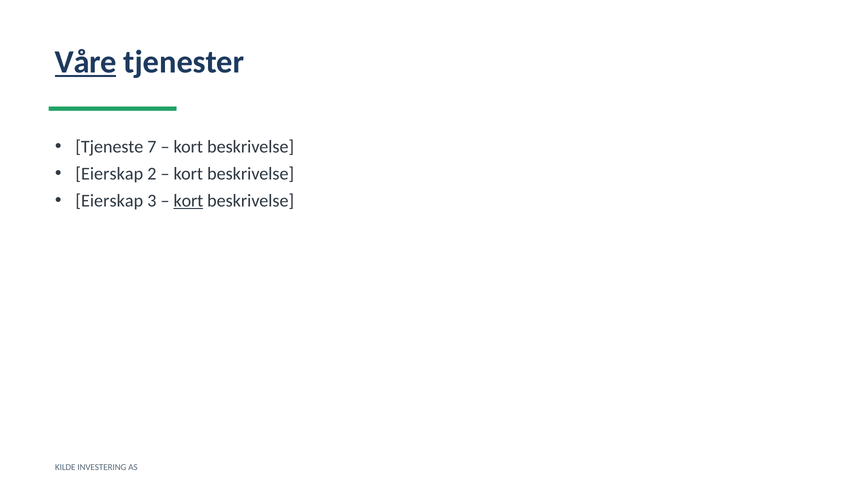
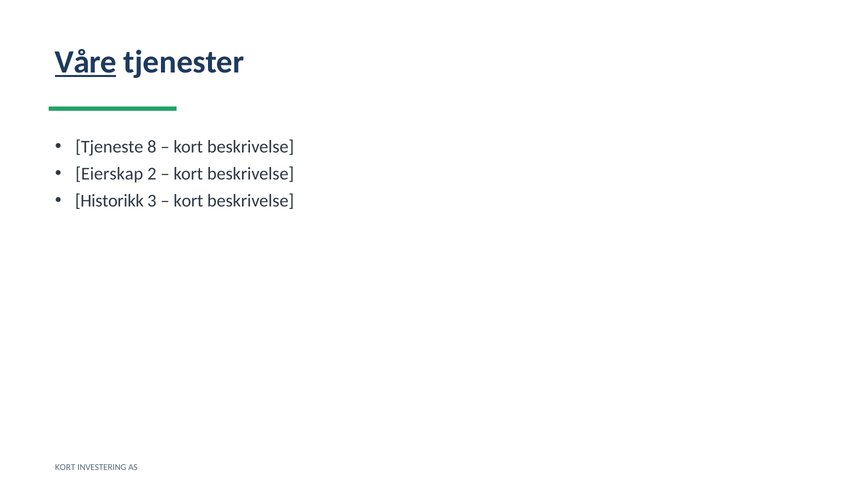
7: 7 -> 8 (152, 147)
Eierskap: Eierskap -> Historikk (109, 201)
kort underline: present -> none (188, 201)
KILDE: KILDE -> KORT (65, 467)
